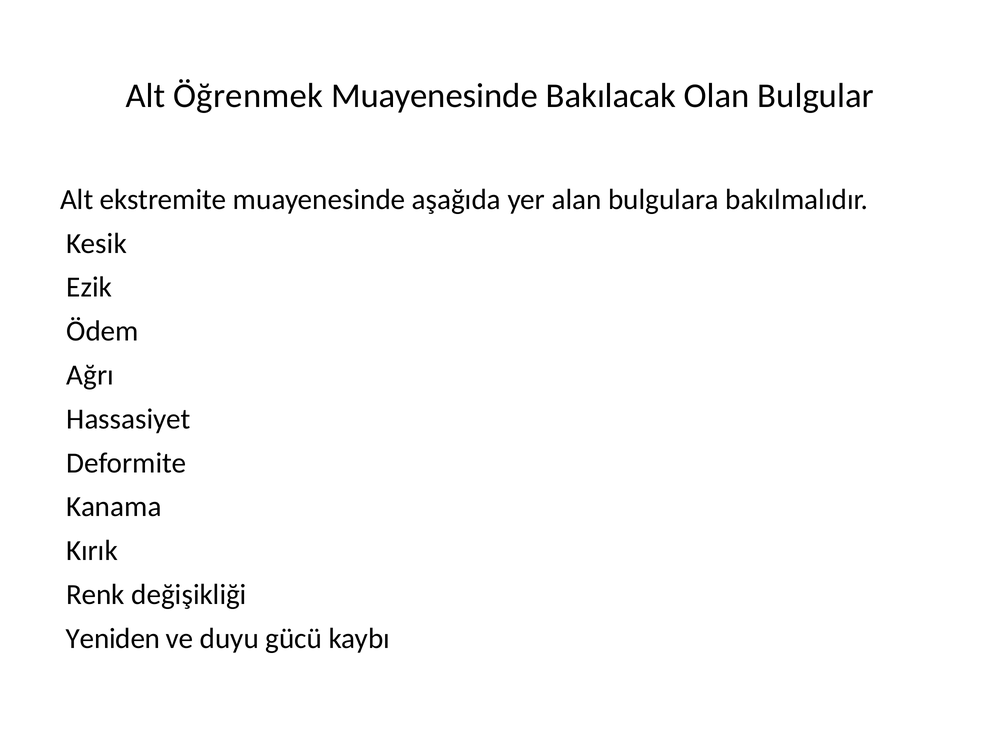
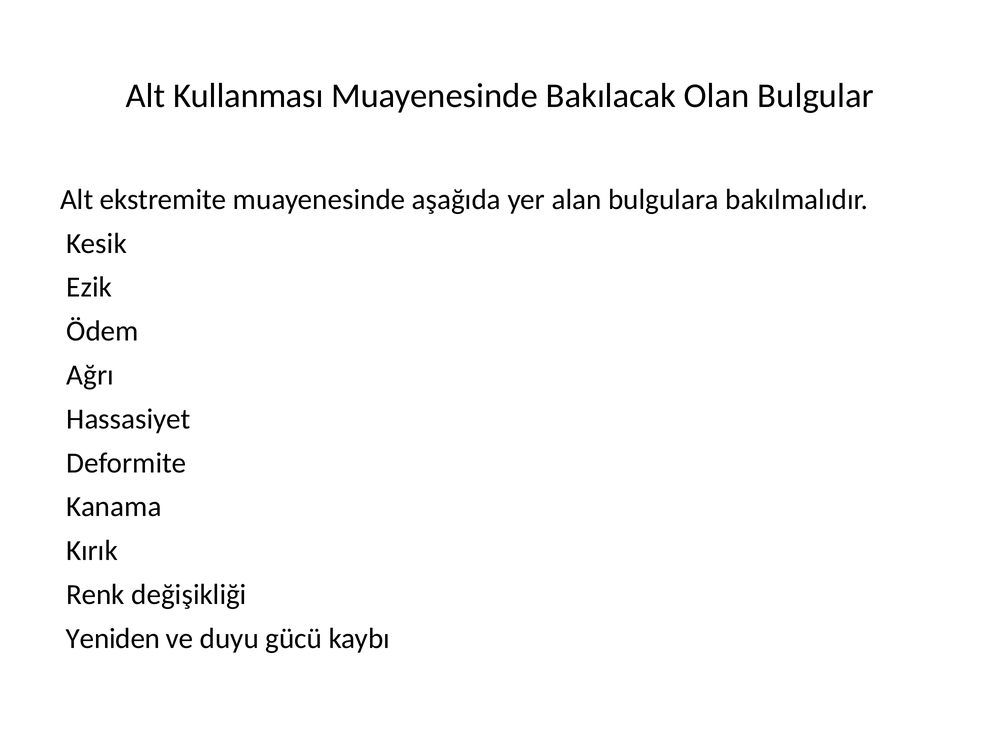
Öğrenmek: Öğrenmek -> Kullanması (248, 96)
